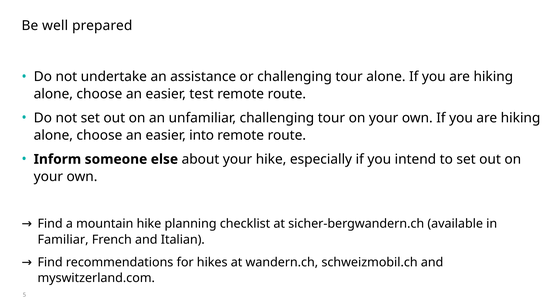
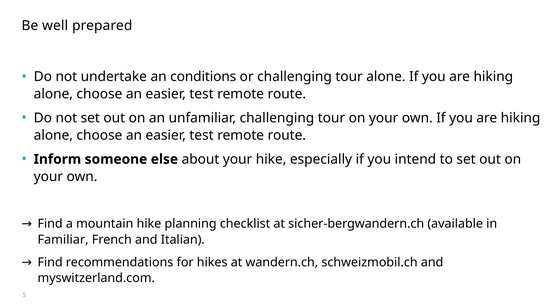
assistance: assistance -> conditions (203, 77)
into: into -> test (202, 135)
